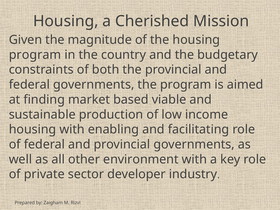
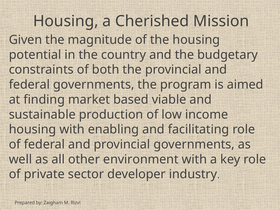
program: program -> potential (35, 55)
